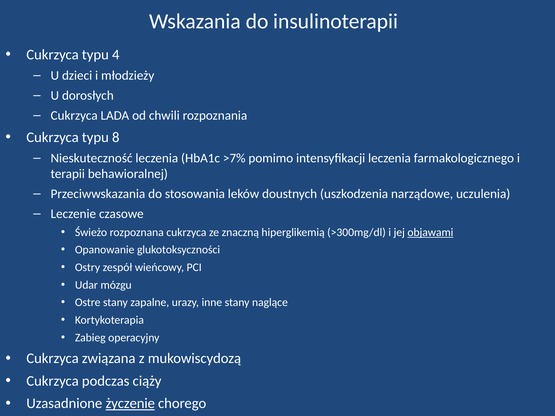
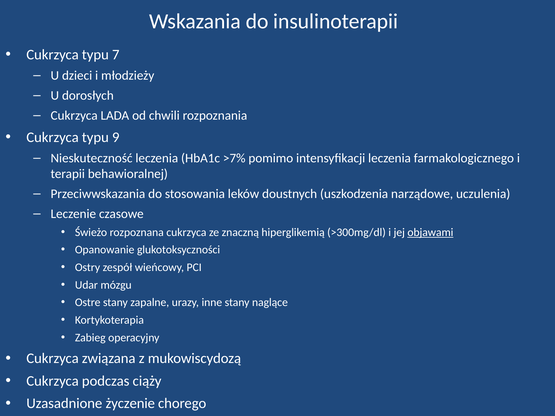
4: 4 -> 7 (116, 55)
8: 8 -> 9 (116, 137)
życzenie underline: present -> none (130, 404)
